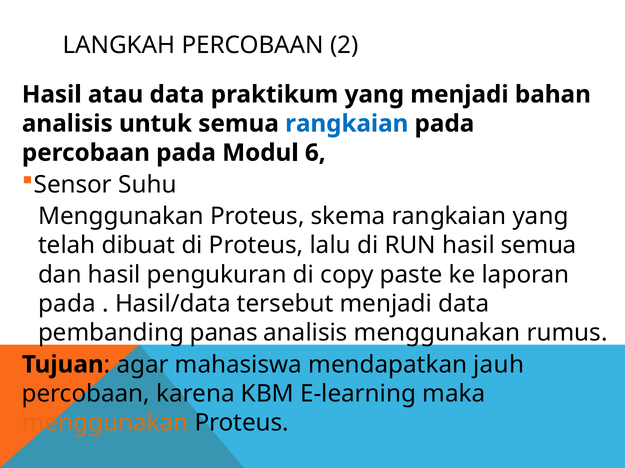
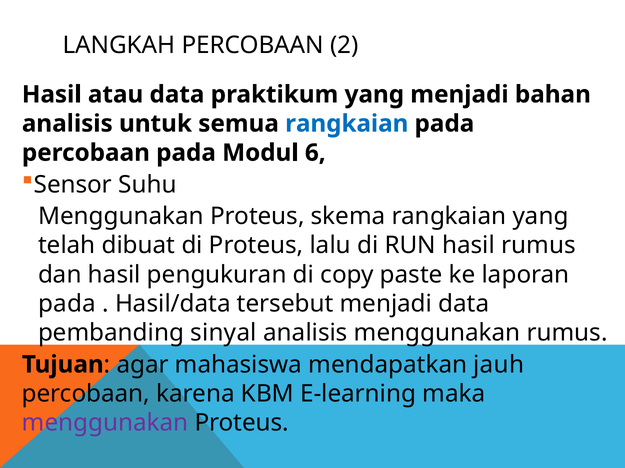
hasil semua: semua -> rumus (539, 246)
panas: panas -> sinyal (224, 333)
menggunakan colour: orange -> purple (105, 423)
